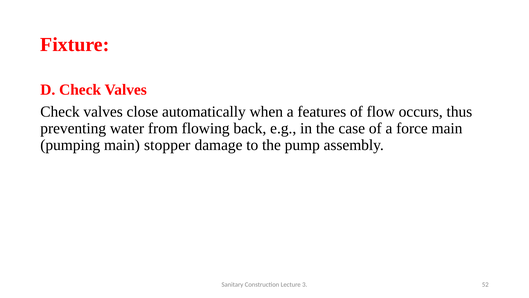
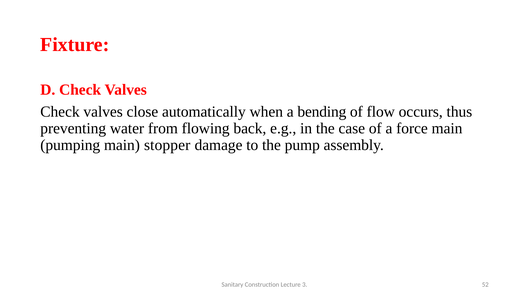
features: features -> bending (322, 112)
